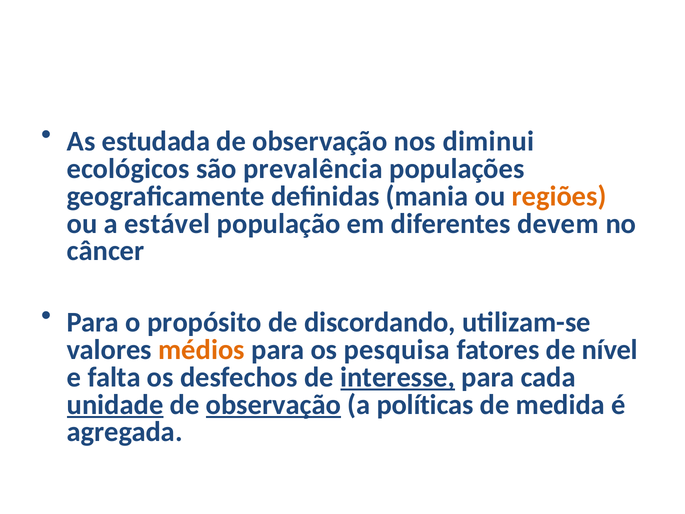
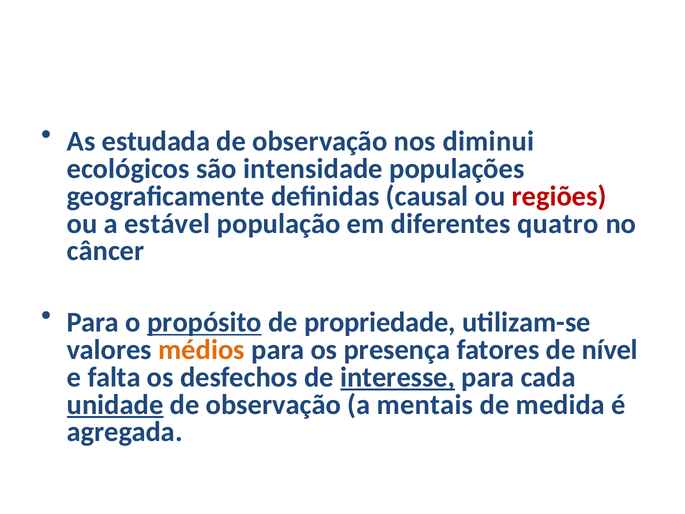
prevalência: prevalência -> intensidade (313, 169)
mania: mania -> causal (427, 196)
regiões colour: orange -> red (559, 196)
devem: devem -> quatro (558, 223)
propósito underline: none -> present (204, 322)
discordando: discordando -> propriedade (380, 322)
pesquisa: pesquisa -> presença (397, 350)
observação underline: present -> none (273, 404)
políticas: políticas -> mentais (425, 404)
